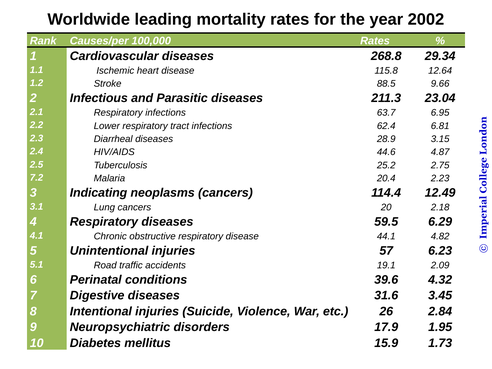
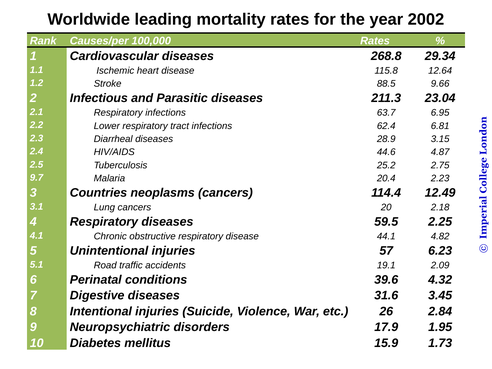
7.2: 7.2 -> 9.7 (37, 178)
Indicating: Indicating -> Countries (98, 193)
6.29: 6.29 -> 2.25 (440, 222)
